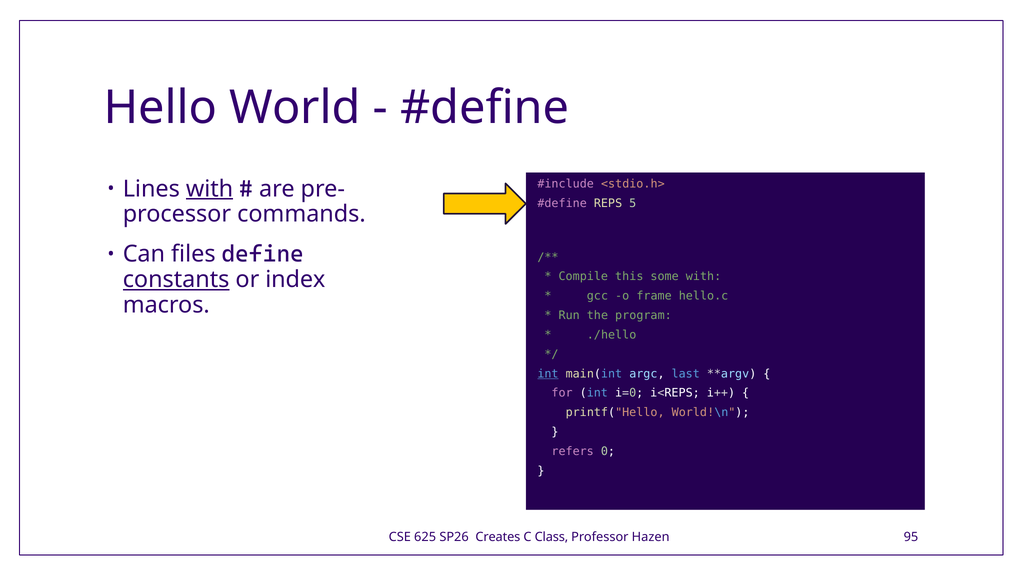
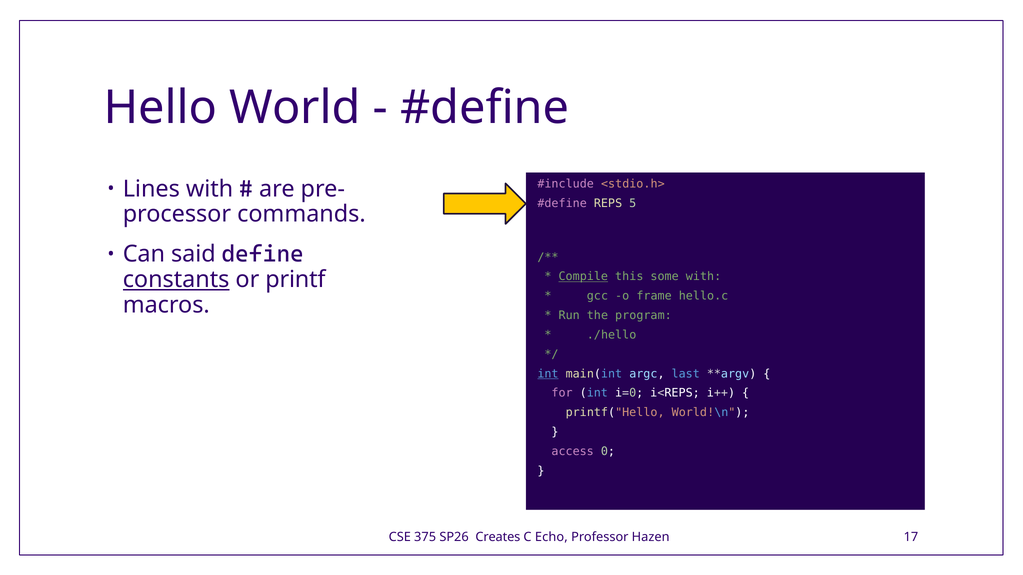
with underline: present -> none (210, 189)
files: files -> said (193, 254)
Compile underline: none -> present (583, 277)
index: index -> printf (295, 280)
refers: refers -> access (573, 452)
625: 625 -> 375 (425, 537)
Class: Class -> Echo (551, 537)
95: 95 -> 17 (911, 537)
